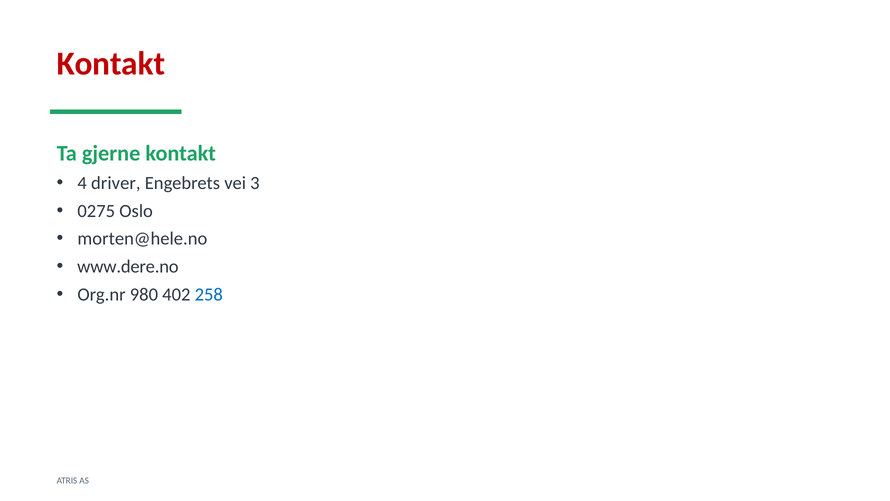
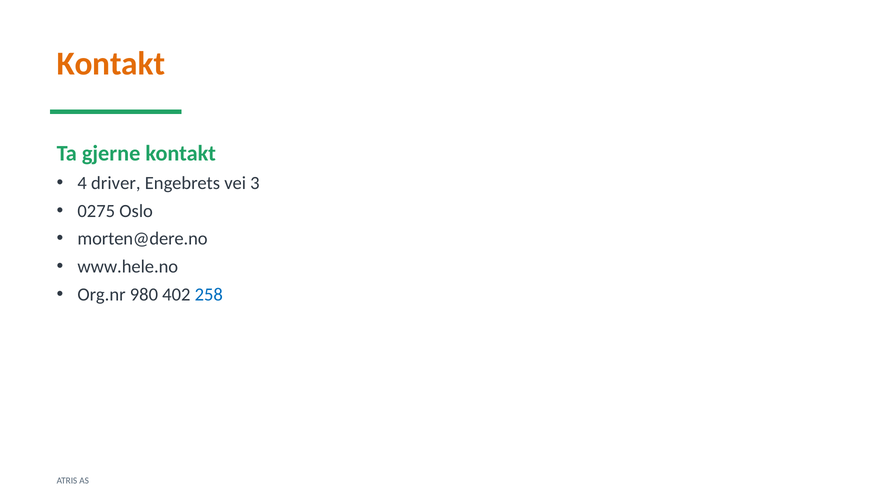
Kontakt colour: red -> orange (111, 64)
morten@hele.no: morten@hele.no -> morten@dere.no (143, 239)
www.dere.no: www.dere.no -> www.hele.no (128, 266)
